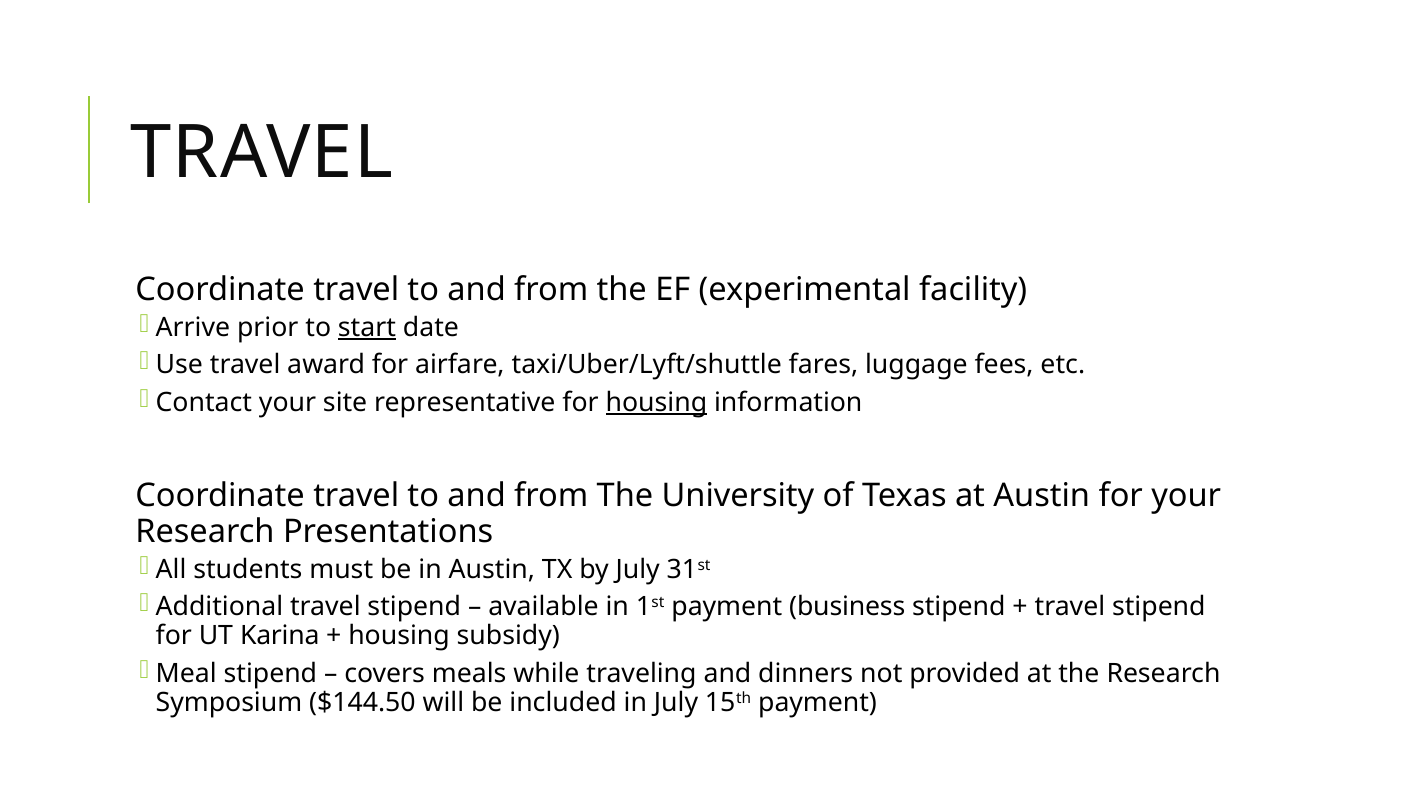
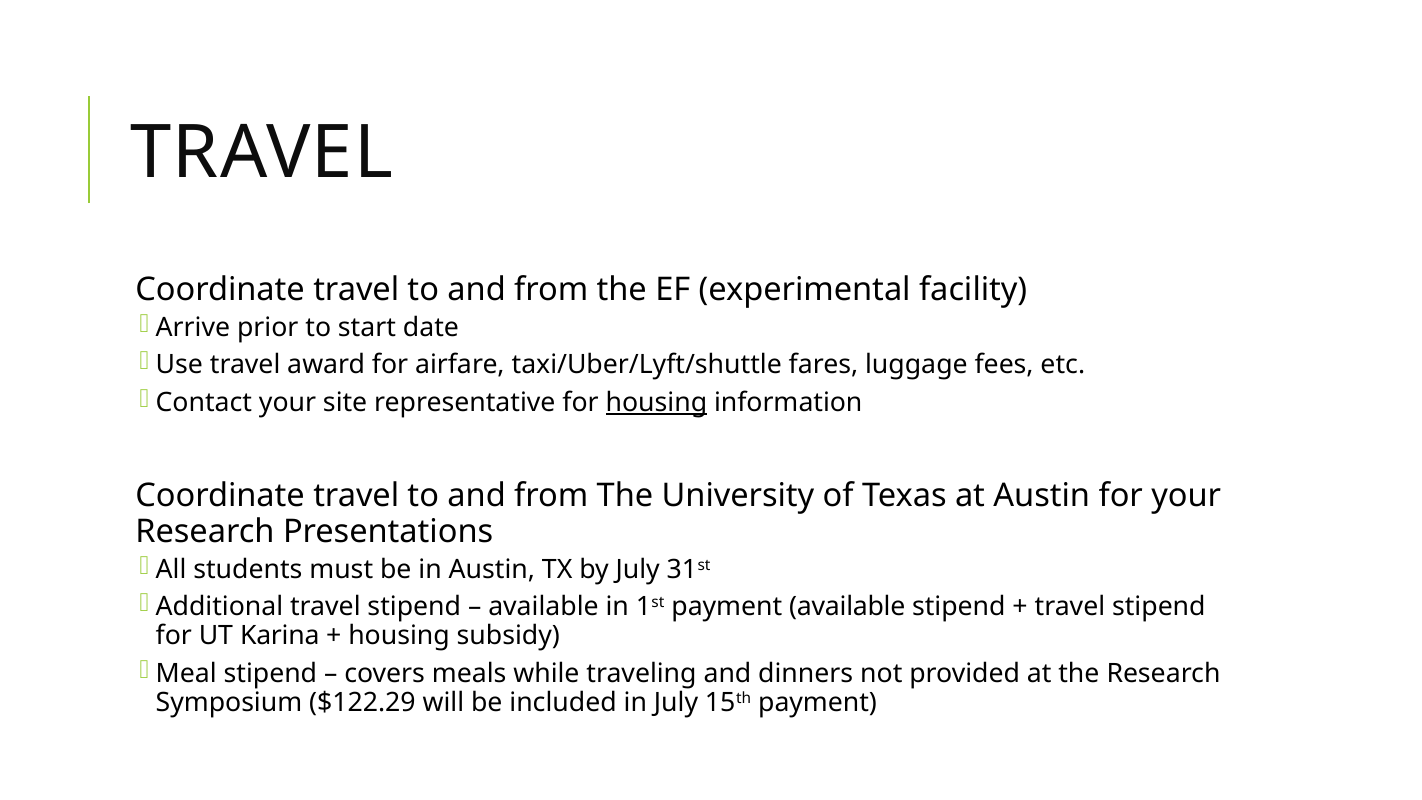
start underline: present -> none (367, 327)
payment business: business -> available (847, 607)
$144.50: $144.50 -> $122.29 (362, 702)
